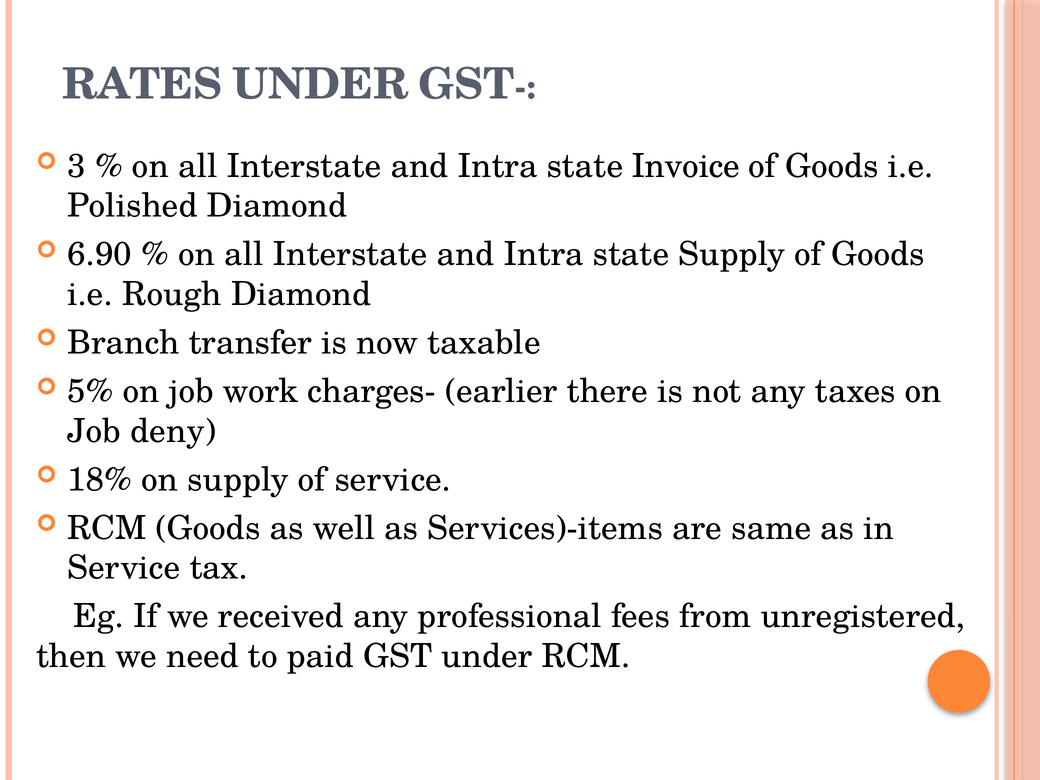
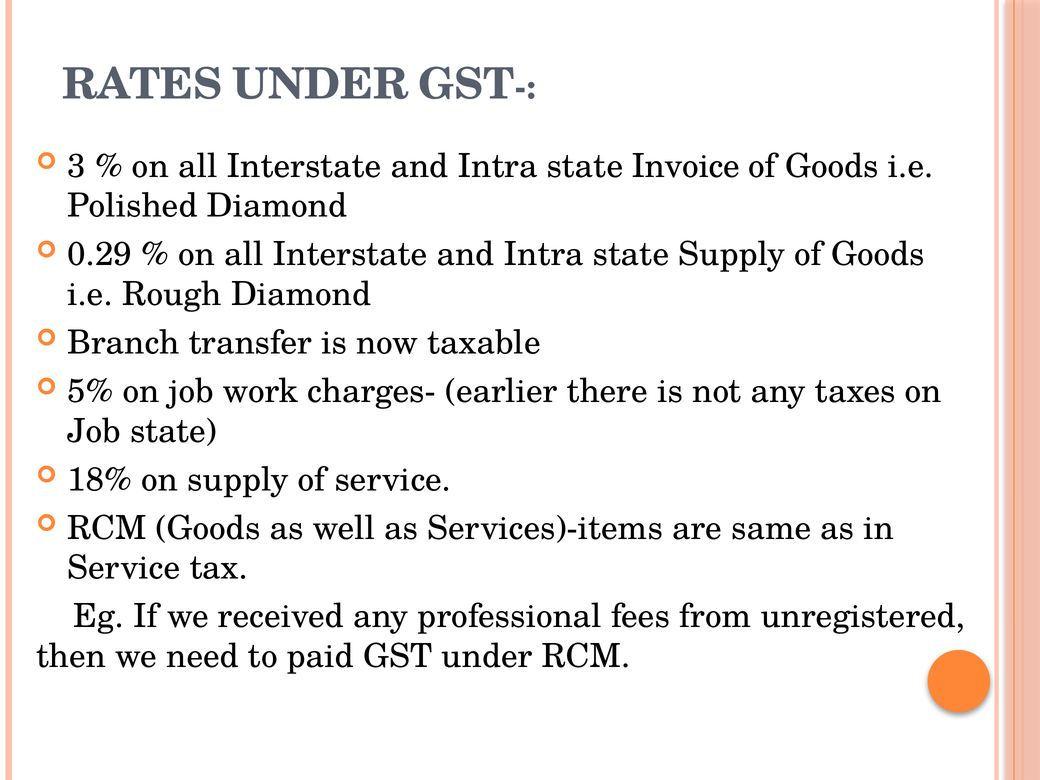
6.90: 6.90 -> 0.29 (100, 254)
Job deny: deny -> state (173, 431)
